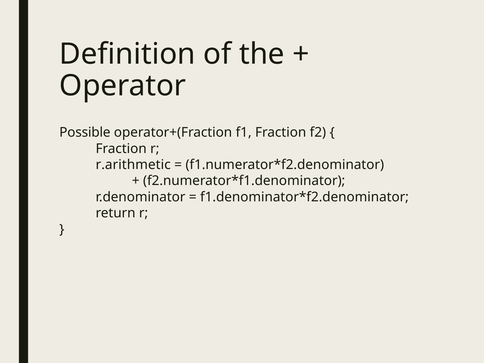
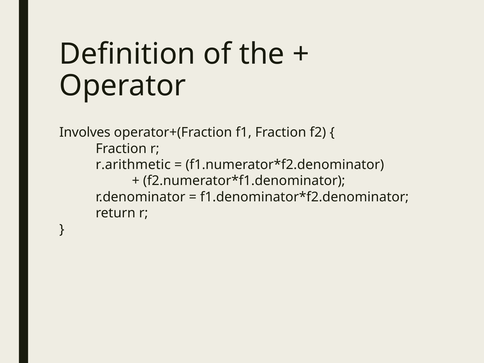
Possible: Possible -> Involves (85, 132)
